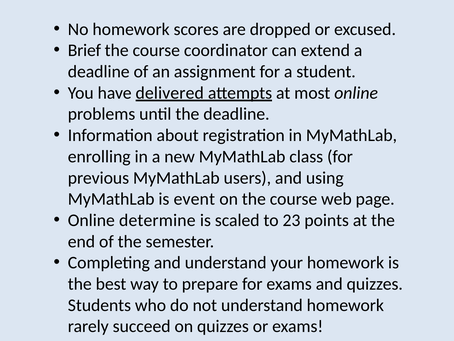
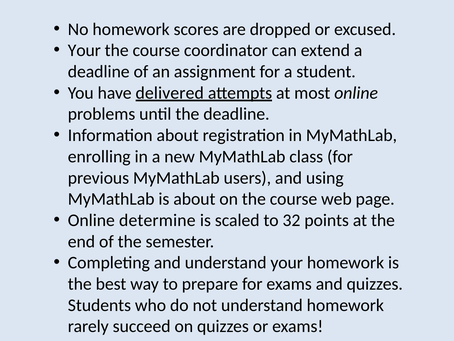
Brief: Brief -> Your (84, 50)
is event: event -> about (194, 199)
23: 23 -> 32 (291, 220)
